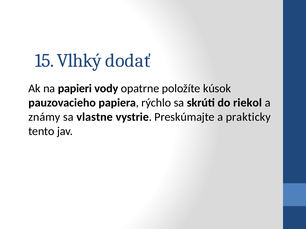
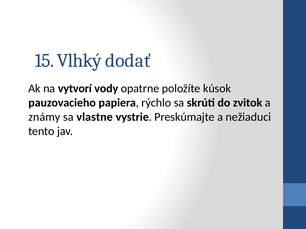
papieri: papieri -> vytvorí (75, 89)
riekol: riekol -> zvitok (248, 103)
prakticky: prakticky -> nežiaduci (248, 117)
